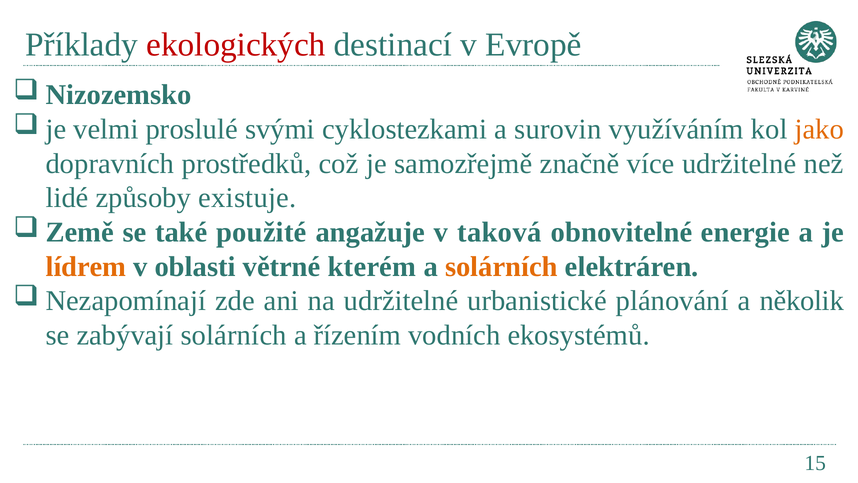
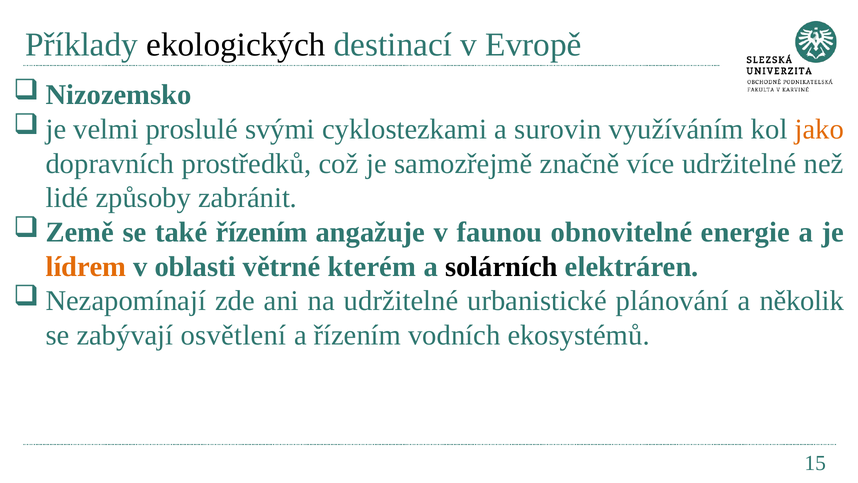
ekologických colour: red -> black (236, 45)
existuje: existuje -> zabránit (248, 198)
také použité: použité -> řízením (262, 232)
taková: taková -> faunou (500, 232)
solárních colour: orange -> black (501, 267)
zabývají solárních: solárních -> osvětlení (234, 335)
